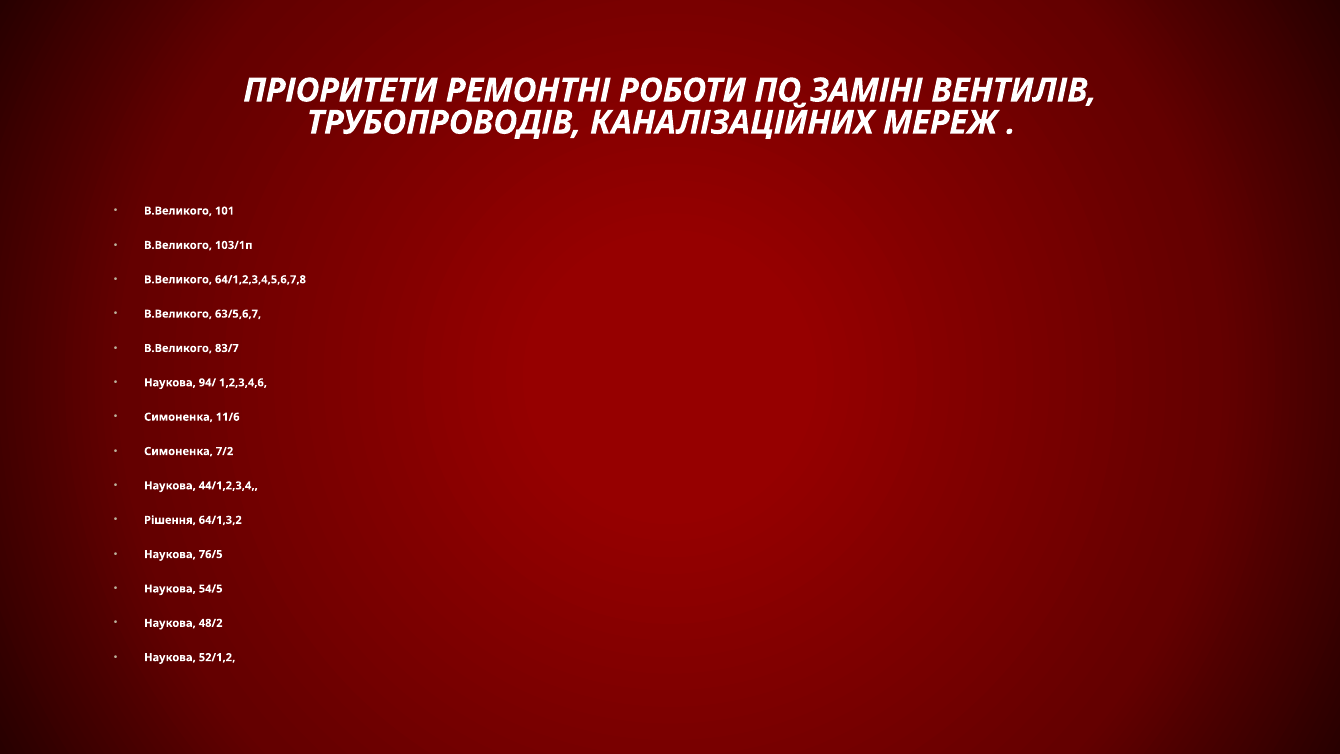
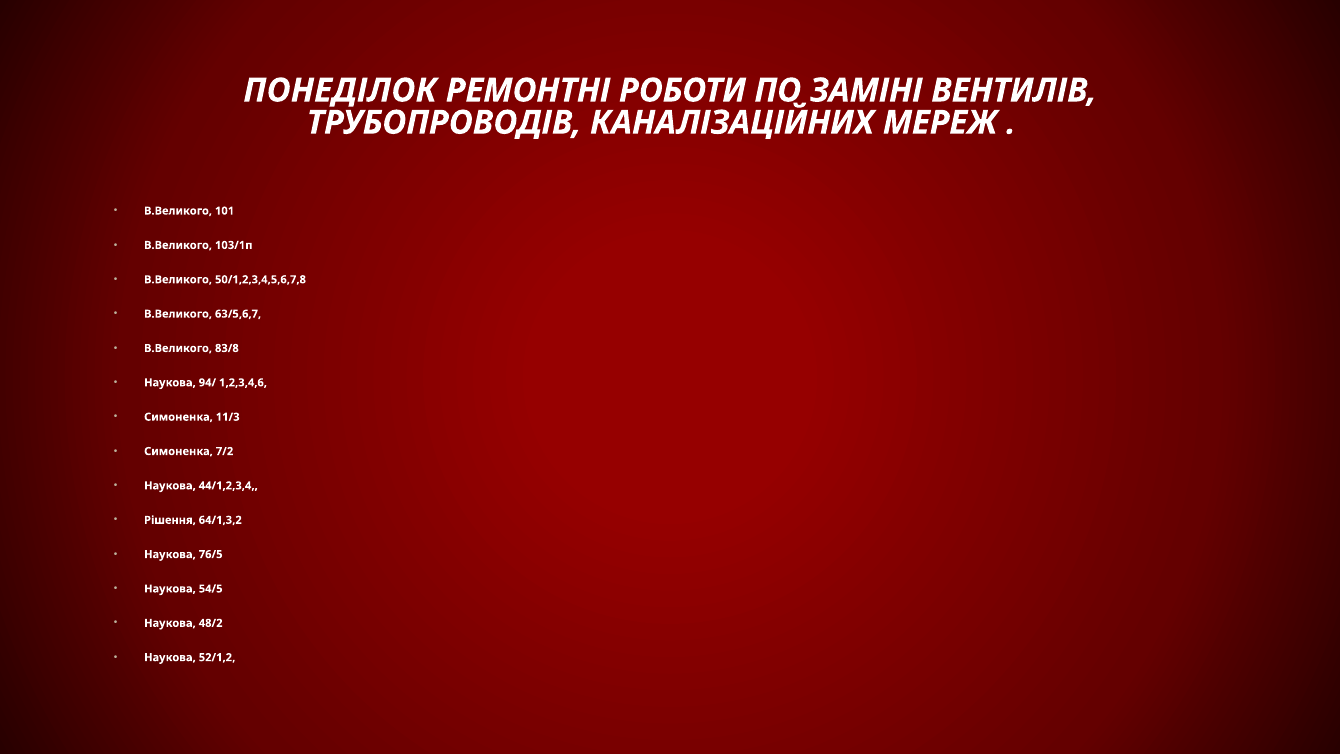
ПРІОРИТЕТИ: ПРІОРИТЕТИ -> ПОНЕДІЛОК (340, 90)
64/1,2,3,4,5,6,7,8: 64/1,2,3,4,5,6,7,8 -> 50/1,2,3,4,5,6,7,8 (260, 280)
83/7: 83/7 -> 83/8 (227, 348)
11/6: 11/6 -> 11/3 (228, 417)
